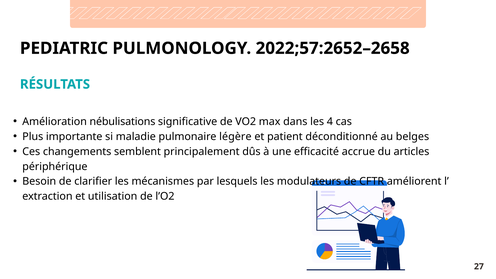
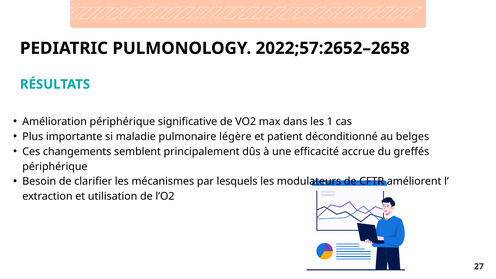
Amélioration nébulisations: nébulisations -> périphérique (122, 122)
4: 4 -> 1 (330, 122)
articles: articles -> greffés (411, 152)
